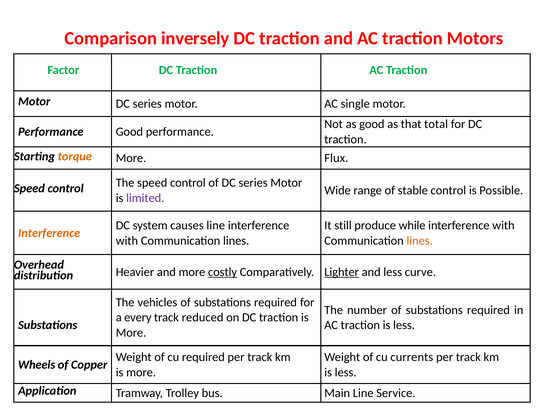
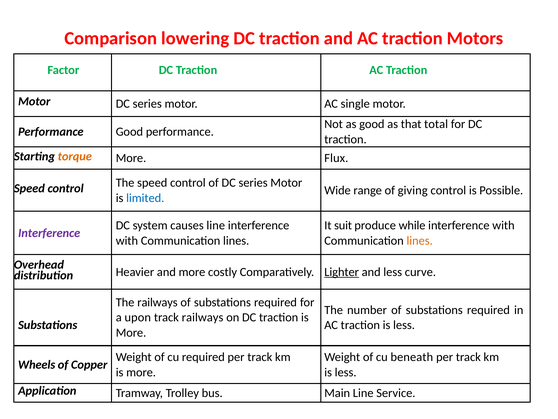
inversely: inversely -> lowering (195, 38)
stable: stable -> giving (413, 190)
limited colour: purple -> blue (145, 198)
still: still -> suit (343, 225)
Interference colour: orange -> purple (49, 233)
costly underline: present -> none (223, 272)
The vehicles: vehicles -> railways (157, 302)
every: every -> upon (138, 317)
track reduced: reduced -> railways (203, 317)
currents: currents -> beneath (412, 357)
